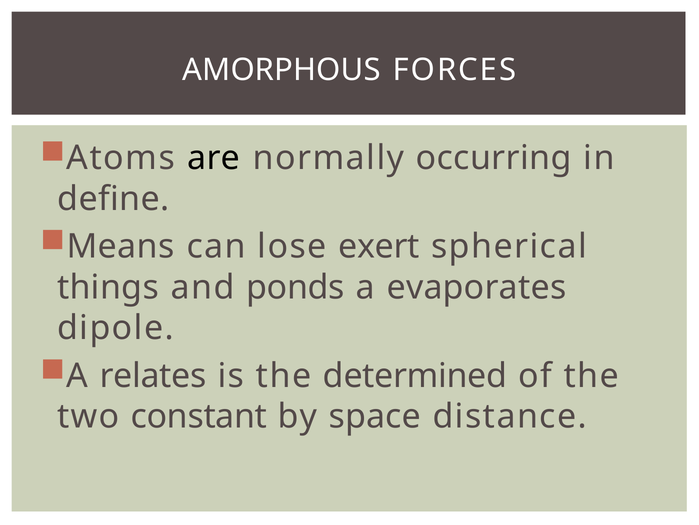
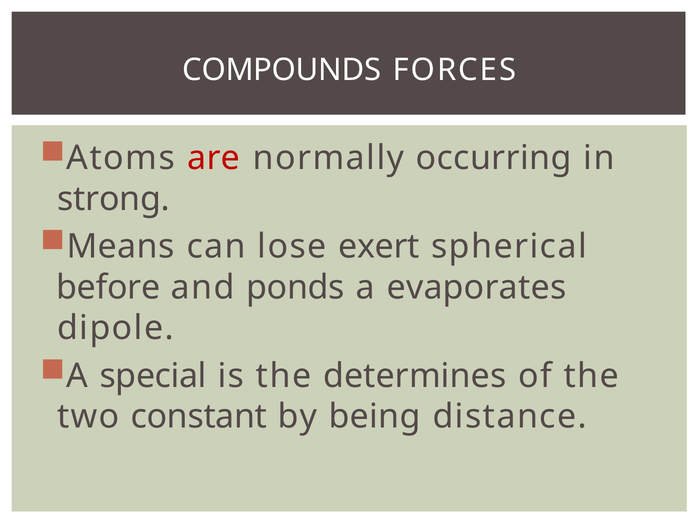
AMORPHOUS: AMORPHOUS -> COMPOUNDS (282, 70)
are colour: black -> red (214, 158)
define: define -> strong (114, 199)
things: things -> before (108, 287)
relates: relates -> special (153, 375)
determined: determined -> determines (415, 375)
space: space -> being (375, 416)
